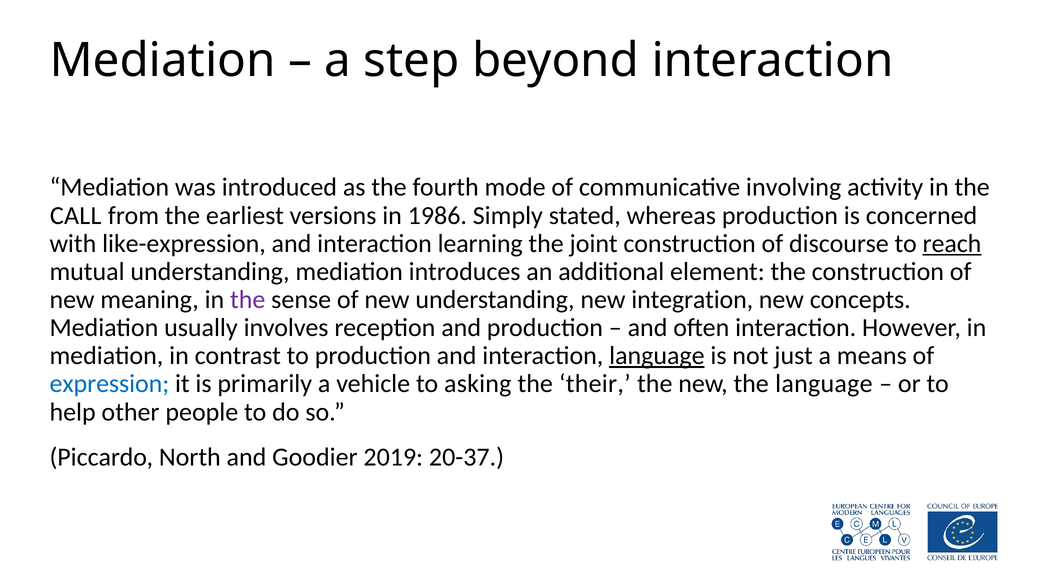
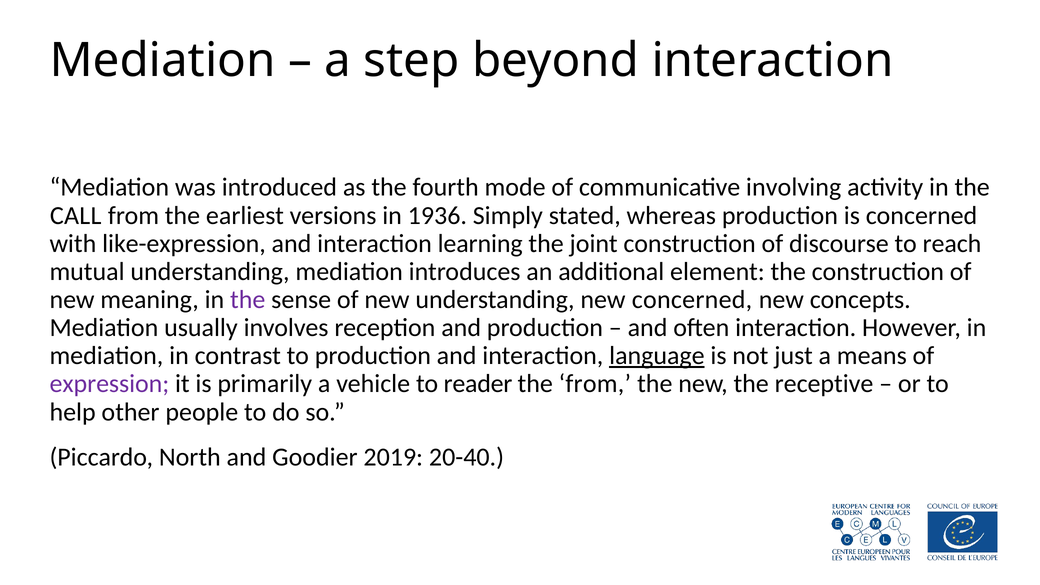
1986: 1986 -> 1936 (437, 215)
reach underline: present -> none (952, 244)
new integration: integration -> concerned (692, 300)
expression colour: blue -> purple (109, 384)
asking: asking -> reader (478, 384)
the their: their -> from (595, 384)
the language: language -> receptive (824, 384)
20-37: 20-37 -> 20-40 (467, 457)
